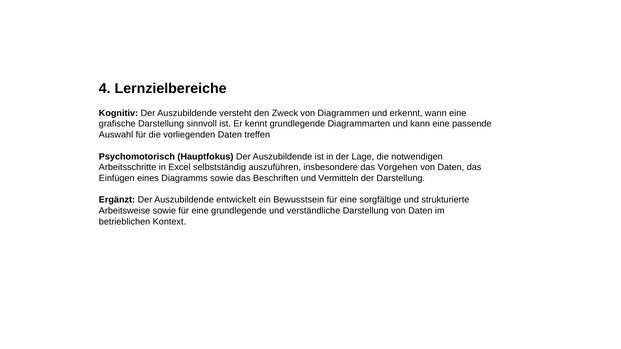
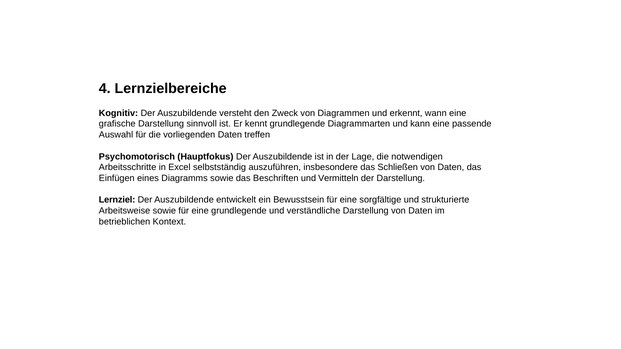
Vorgehen: Vorgehen -> Schließen (398, 168)
Ergänzt: Ergänzt -> Lernziel (117, 200)
